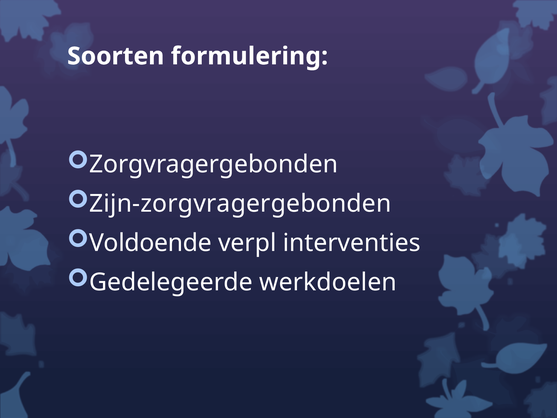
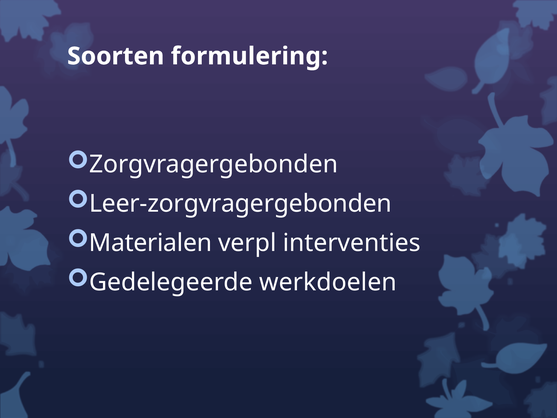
Zijn-zorgvragergebonden: Zijn-zorgvragergebonden -> Leer-zorgvragergebonden (240, 203)
Voldoende: Voldoende -> Materialen (150, 243)
